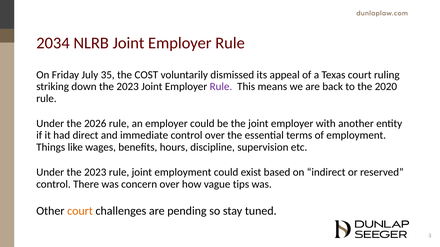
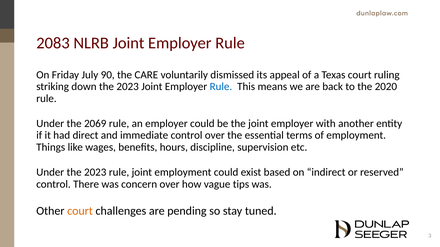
2034: 2034 -> 2083 (53, 43)
35: 35 -> 90 (108, 75)
COST: COST -> CARE (146, 75)
Rule colour: purple -> blue (221, 87)
2026: 2026 -> 2069 (95, 124)
